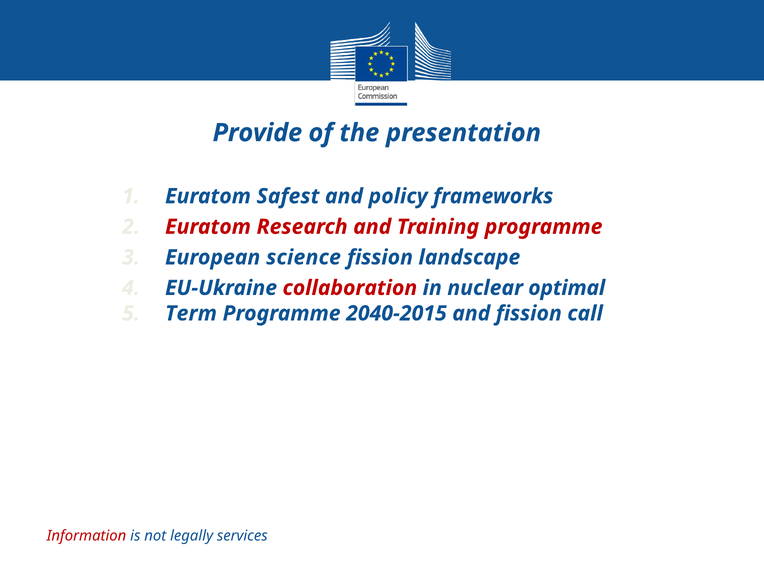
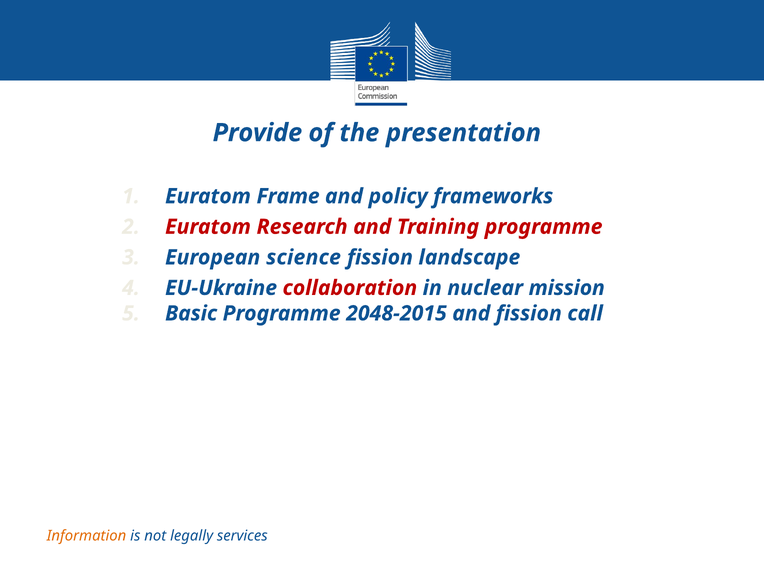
Safest: Safest -> Frame (288, 196)
optimal: optimal -> mission (567, 288)
Term: Term -> Basic (191, 313)
2040-2015: 2040-2015 -> 2048-2015 (396, 313)
Information colour: red -> orange (86, 536)
